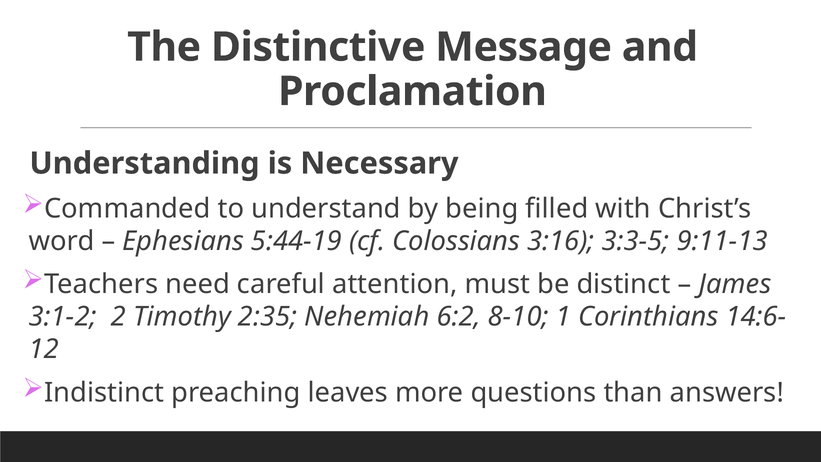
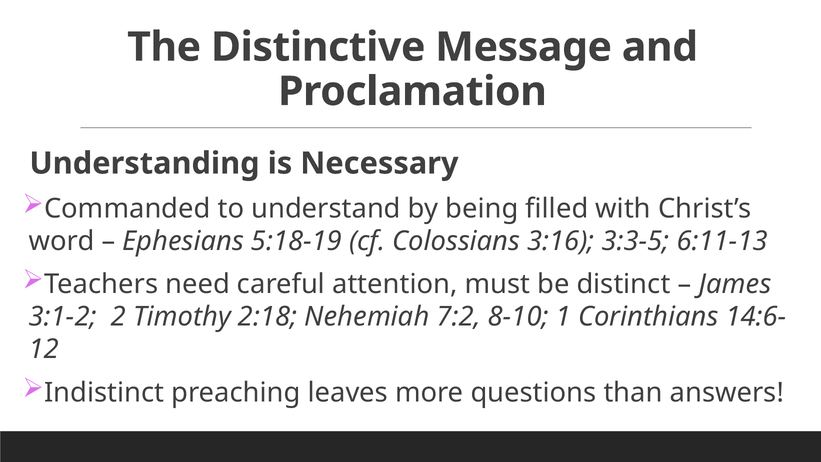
5:44-19: 5:44-19 -> 5:18-19 (296, 241)
9:11-13: 9:11-13 -> 6:11-13 (722, 241)
2:35: 2:35 -> 2:18 (268, 317)
6:2: 6:2 -> 7:2 (459, 317)
